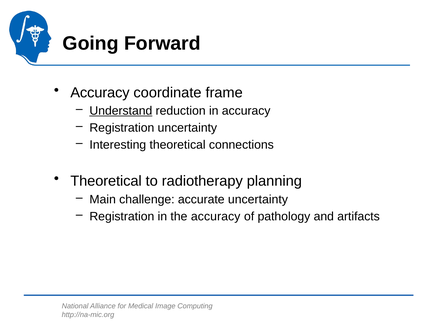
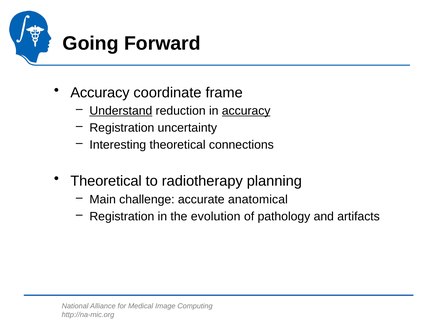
accuracy underline: none -> present (246, 111)
accurate uncertainty: uncertainty -> anatomical (258, 199)
the accuracy: accuracy -> evolution (216, 216)
